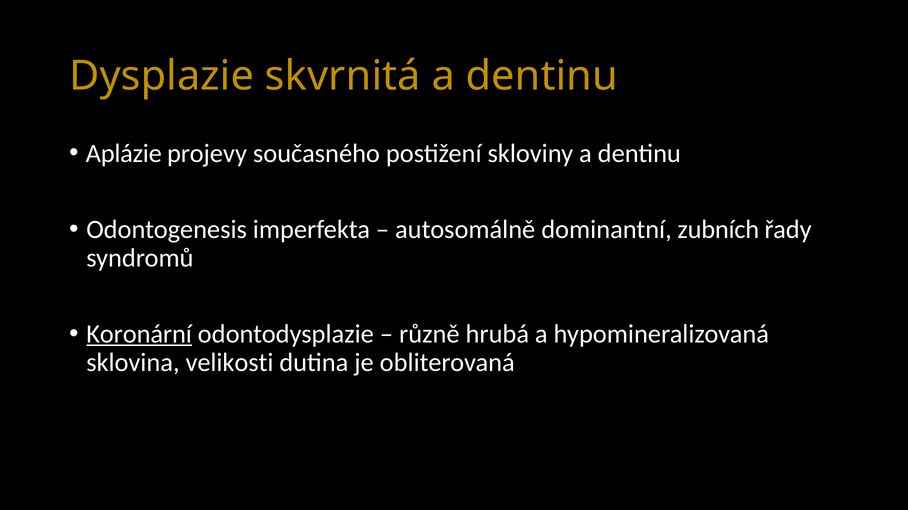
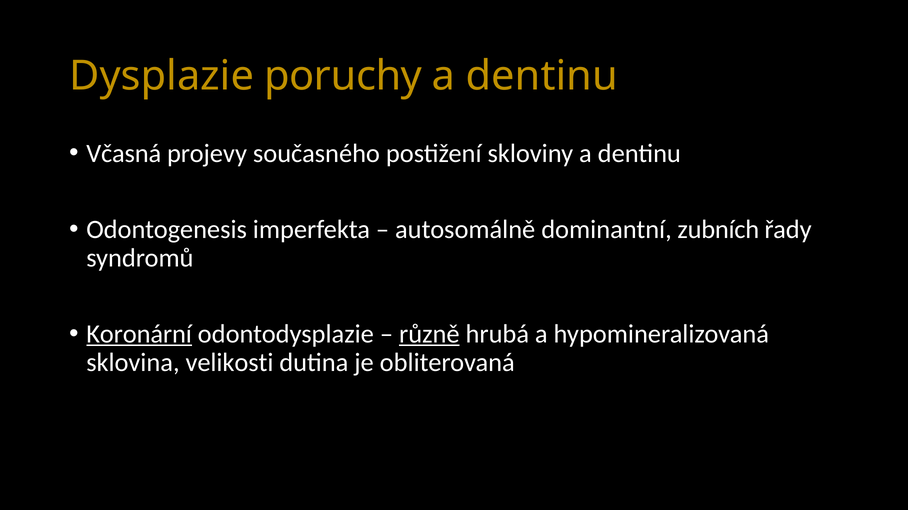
skvrnitá: skvrnitá -> poruchy (343, 76)
Aplázie: Aplázie -> Včasná (124, 154)
různě underline: none -> present (429, 334)
